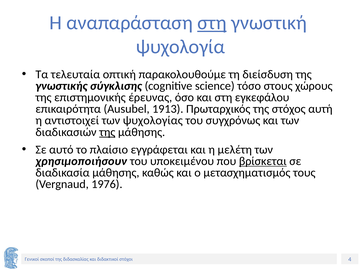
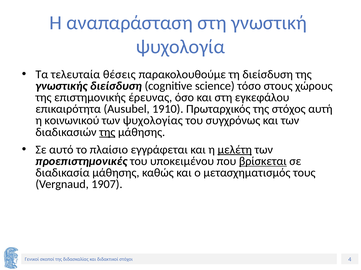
στη underline: present -> none (212, 23)
οπτική: οπτική -> θέσεις (119, 75)
γνωστικής σύγκλισης: σύγκλισης -> διείσδυση (116, 86)
1913: 1913 -> 1910 (168, 109)
αντιστοιχεί: αντιστοιχεί -> κοινωνικού (72, 121)
μελέτη underline: none -> present (235, 150)
χρησιμοποιήσουν: χρησιμοποιήσουν -> προεπιστημονικές (81, 162)
1976: 1976 -> 1907 (107, 185)
